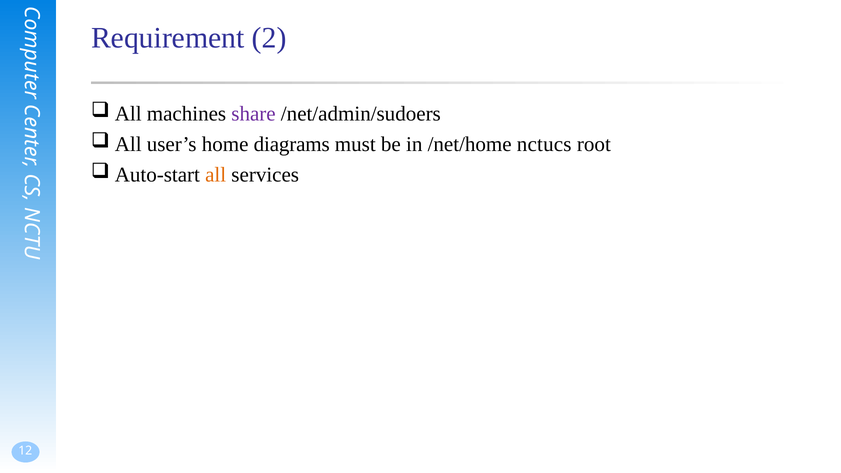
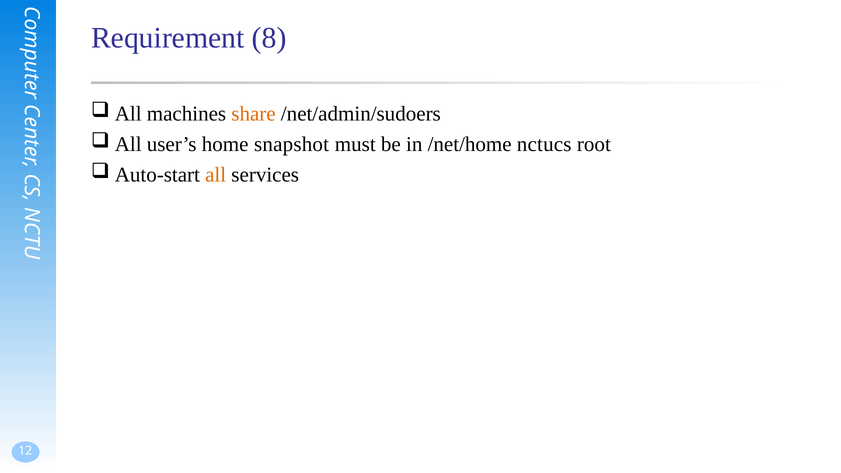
2: 2 -> 8 (269, 38)
share colour: purple -> orange (254, 114)
diagrams: diagrams -> snapshot (292, 144)
